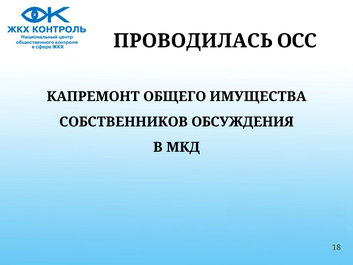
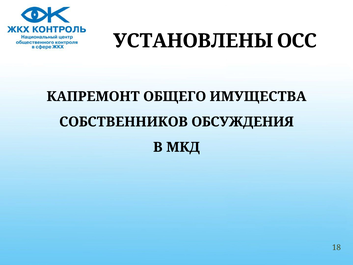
ПРОВОДИЛАСЬ: ПРОВОДИЛАСЬ -> УСТАНОВЛЕНЫ (193, 41)
